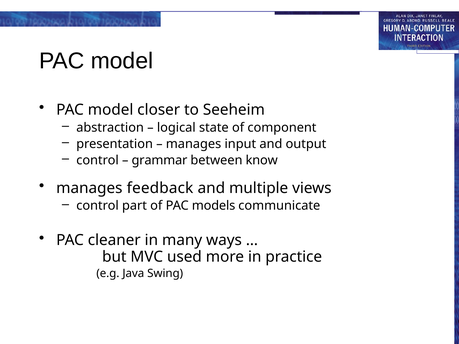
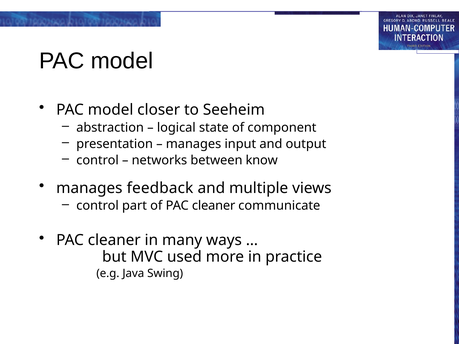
grammar: grammar -> networks (159, 160)
of PAC models: models -> cleaner (214, 206)
